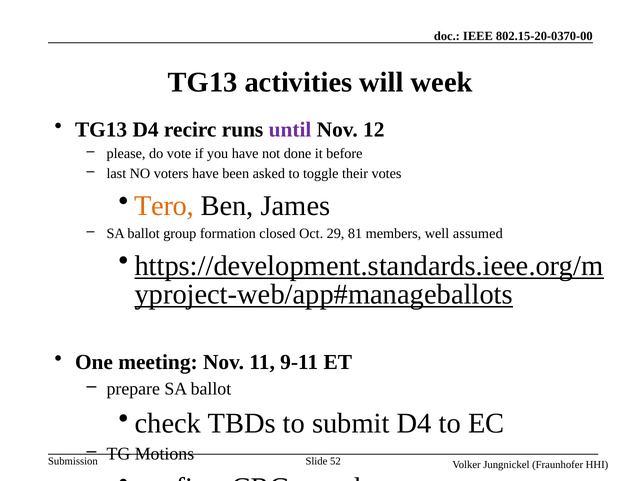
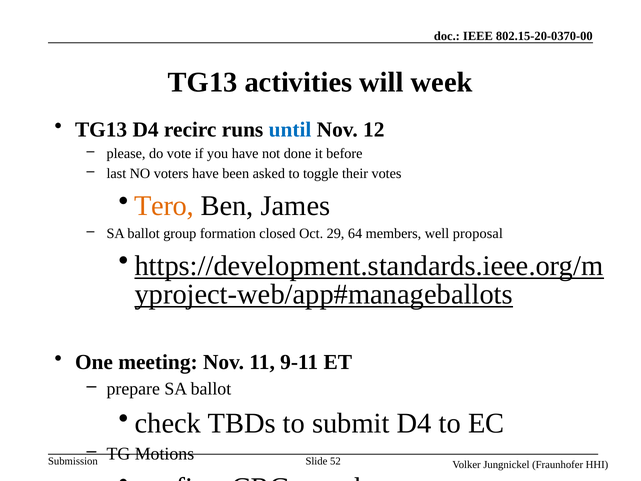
until colour: purple -> blue (290, 130)
81: 81 -> 64 (355, 233)
assumed: assumed -> proposal (478, 233)
